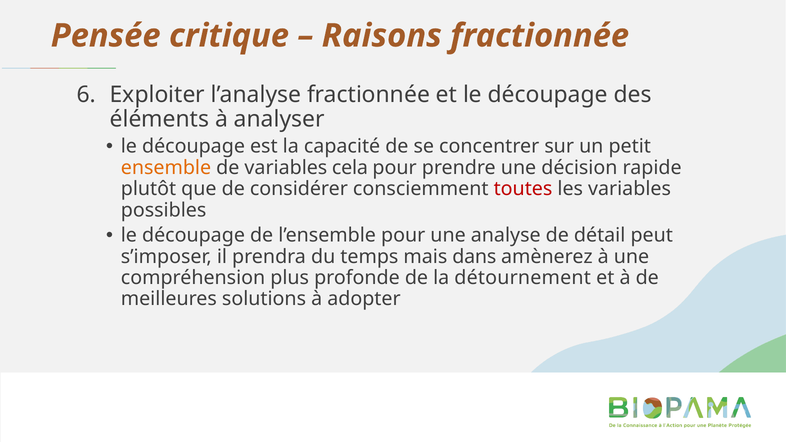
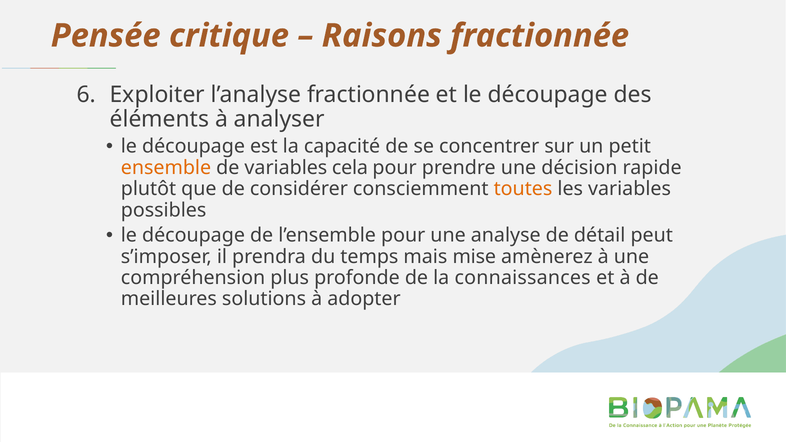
toutes colour: red -> orange (523, 189)
dans: dans -> mise (474, 257)
détournement: détournement -> connaissances (523, 278)
